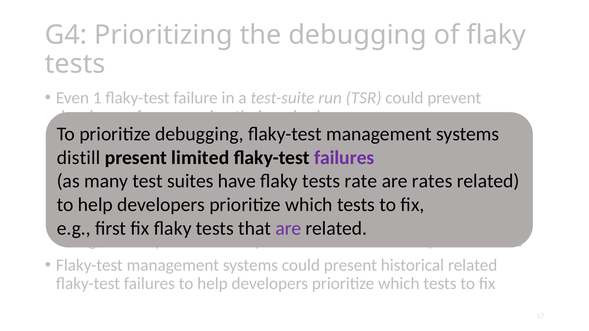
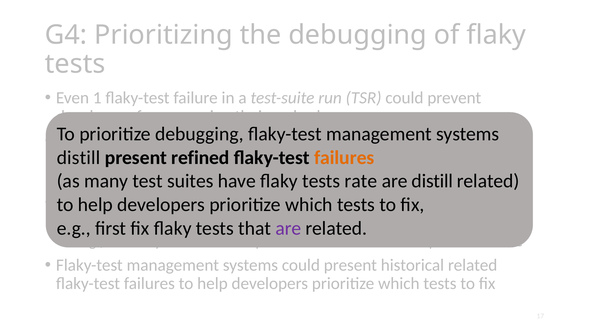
limited: limited -> refined (200, 158)
failures colour: purple -> orange (344, 158)
are rates: rates -> distill (432, 181)
